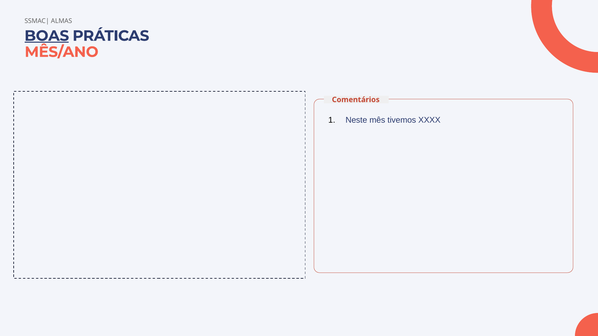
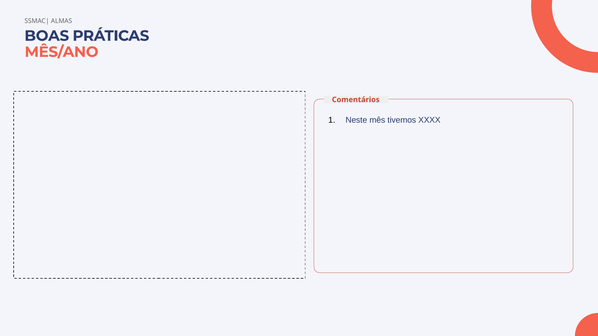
BOAS underline: present -> none (47, 36)
